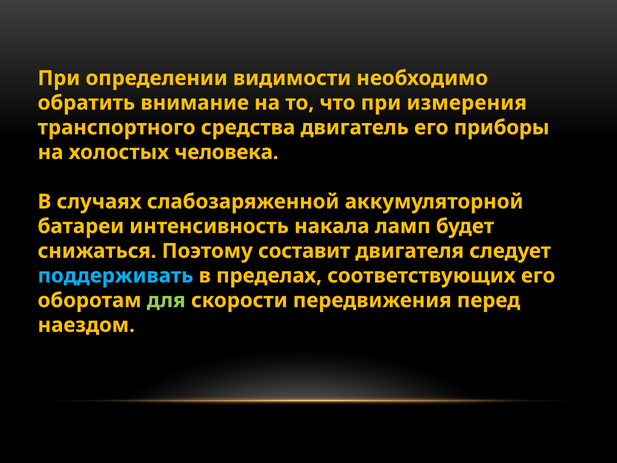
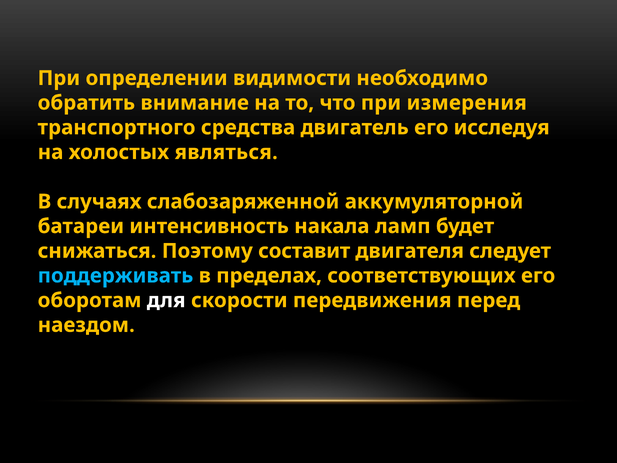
приборы: приборы -> исследуя (502, 127)
человека: человека -> являться (226, 152)
для colour: light green -> white (166, 300)
